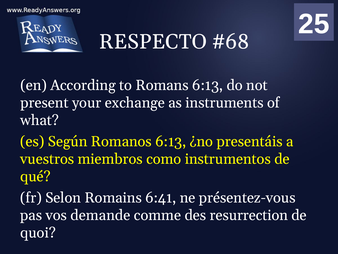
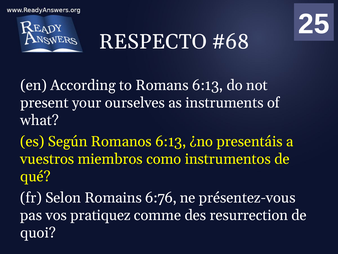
exchange: exchange -> ourselves (135, 103)
6:41: 6:41 -> 6:76 (161, 197)
demande: demande -> pratiquez (101, 215)
